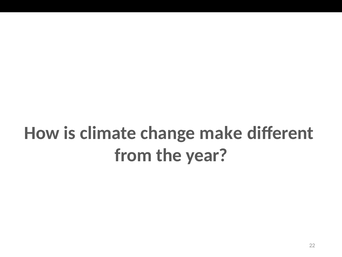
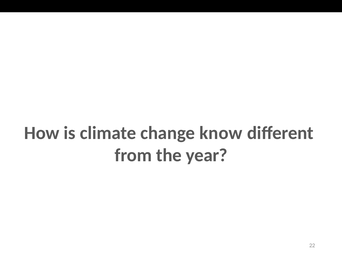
make: make -> know (221, 133)
